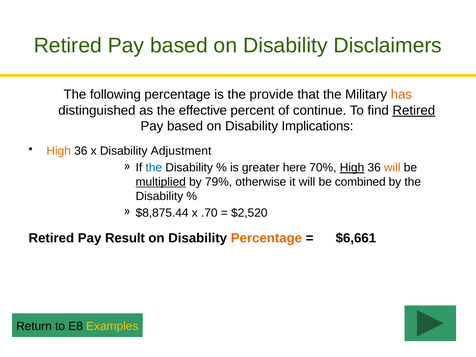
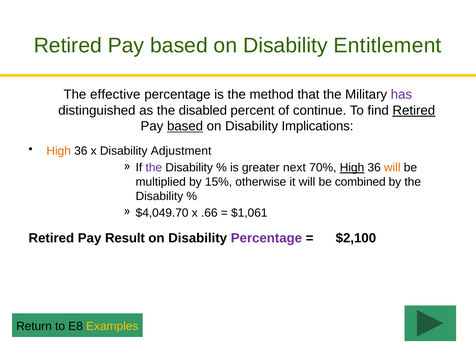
Disclaimers: Disclaimers -> Entitlement (388, 46)
following: following -> effective (115, 95)
provide: provide -> method (272, 95)
has colour: orange -> purple (401, 95)
effective: effective -> disabled (203, 110)
based underline: none -> present (185, 126)
the colour: blue -> purple (154, 168)
here: here -> next (294, 168)
multiplied underline: present -> none (161, 182)
79%: 79% -> 15% (219, 182)
$8,875.44: $8,875.44 -> $4,049.70 (162, 213)
.70: .70 -> .66 (209, 213)
$2,520: $2,520 -> $1,061 (249, 213)
Percentage colour: orange -> purple (266, 238)
$6,661: $6,661 -> $2,100 (356, 238)
